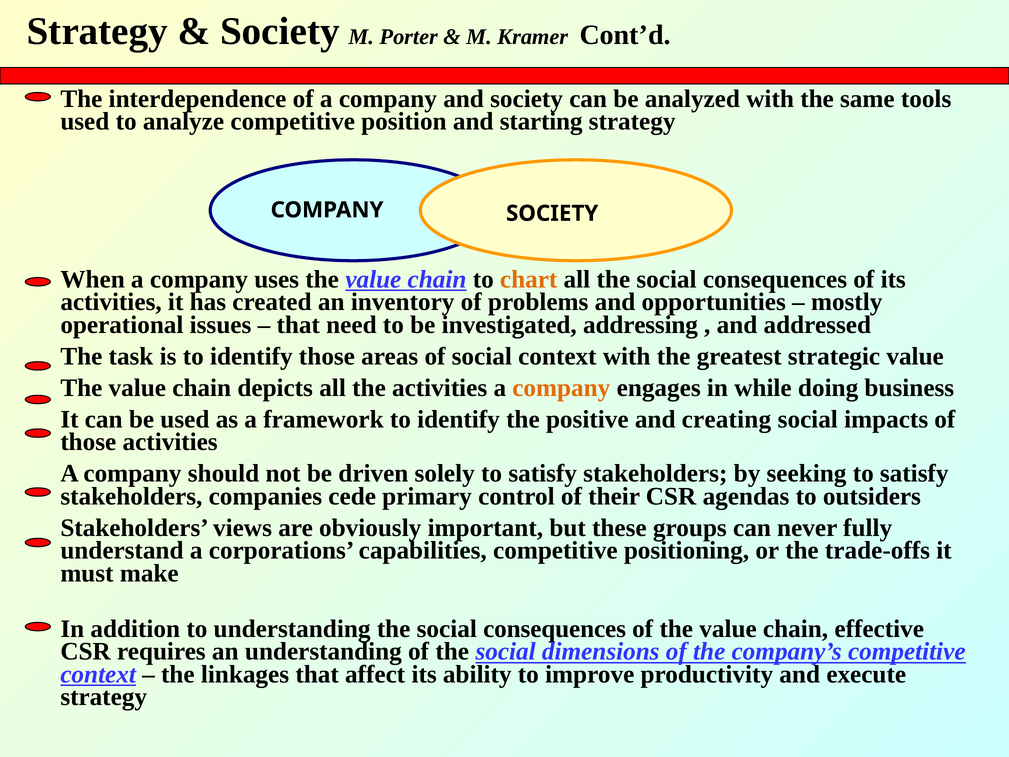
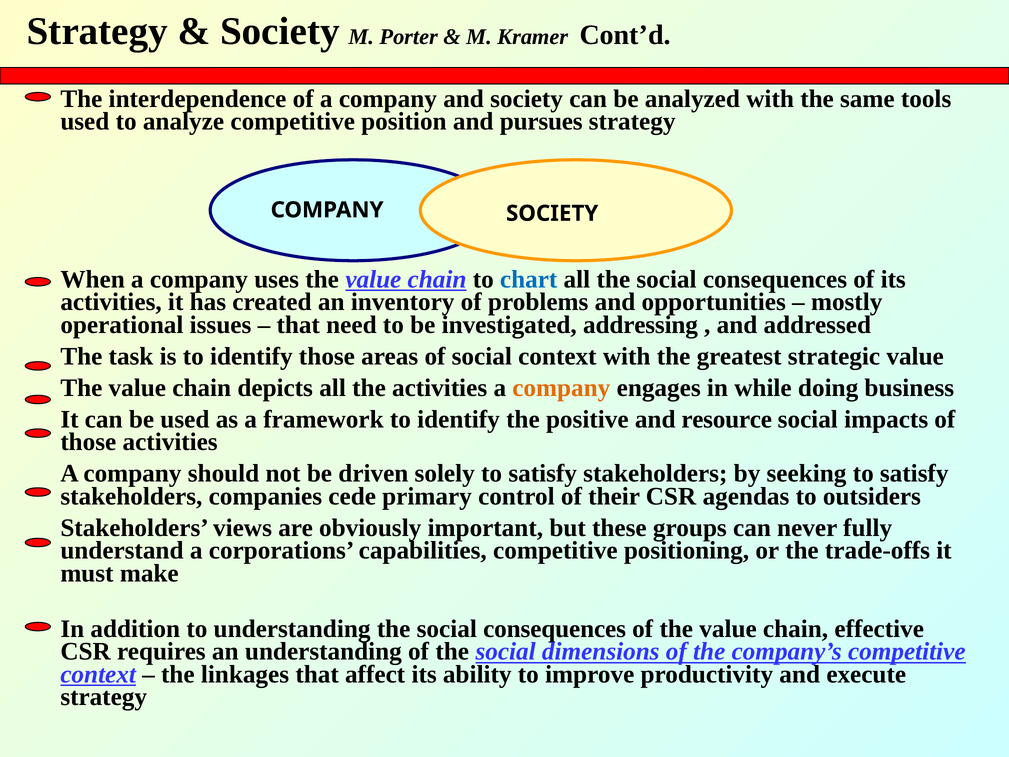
starting: starting -> pursues (541, 122)
chart colour: orange -> blue (529, 279)
creating: creating -> resource (727, 419)
